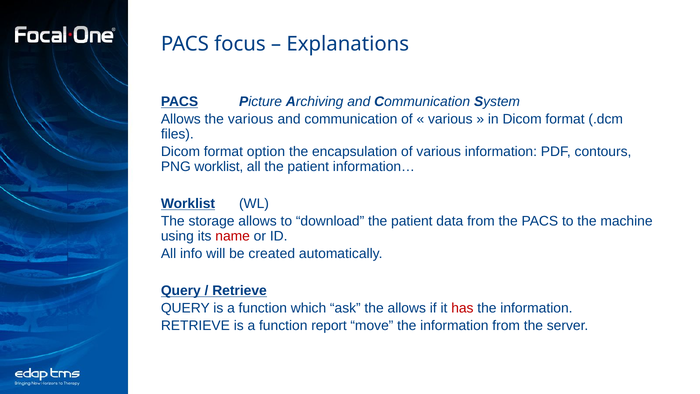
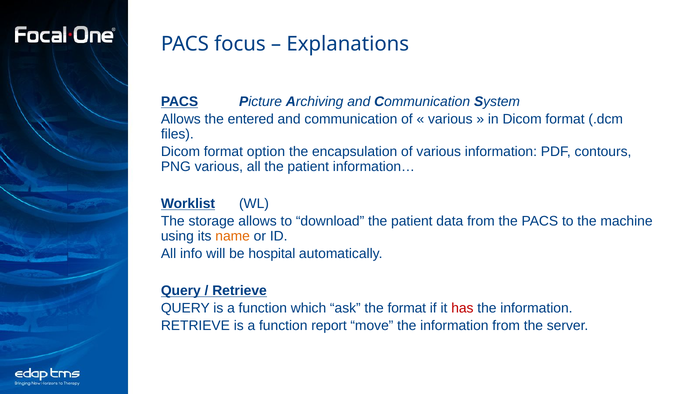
the various: various -> entered (251, 119)
PNG worklist: worklist -> various (219, 167)
name colour: red -> orange (233, 236)
created: created -> hospital (272, 254)
the allows: allows -> format (407, 308)
